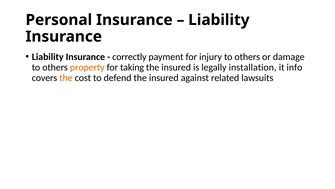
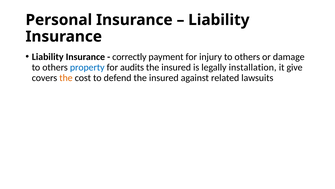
property colour: orange -> blue (87, 67)
taking: taking -> audits (132, 67)
info: info -> give (295, 67)
